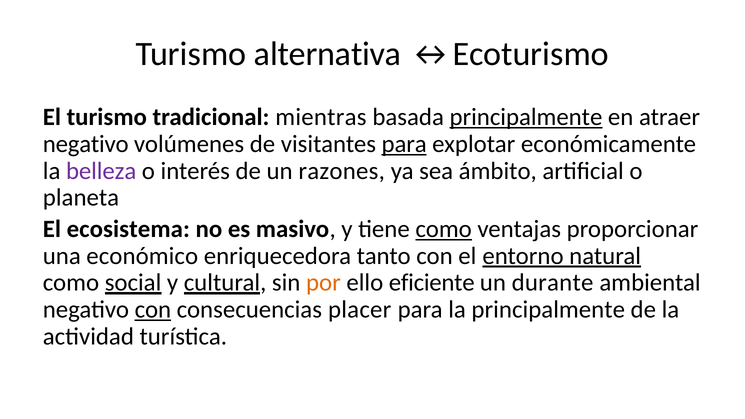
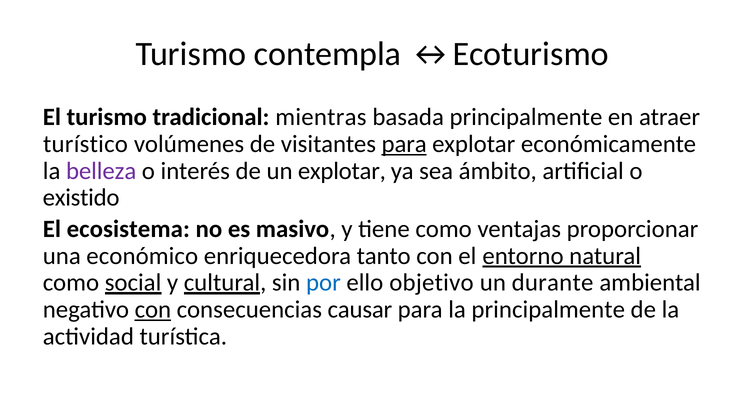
alternativa: alternativa -> contempla (328, 54)
principalmente underline: present -> none (526, 117)
negativo: negativo -> turístico (85, 144)
un razones: razones -> explotar (342, 171)
planeta: planeta -> existido (81, 198)
como underline: present -> none (444, 229)
por colour: orange -> blue (323, 283)
eficiente: eficiente -> objetivo (431, 283)
placer: placer -> causar (360, 310)
